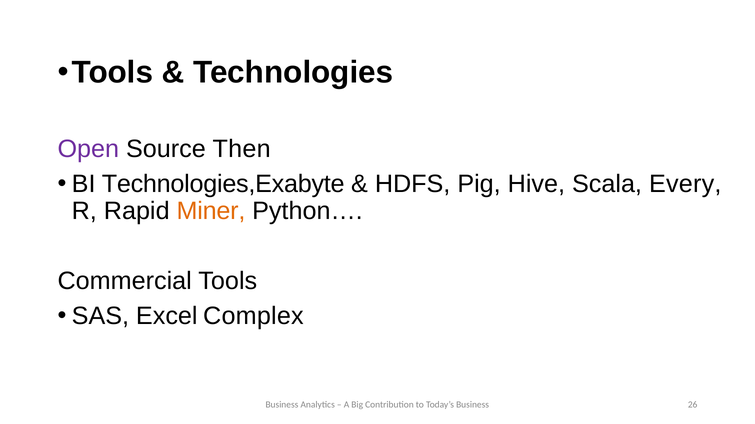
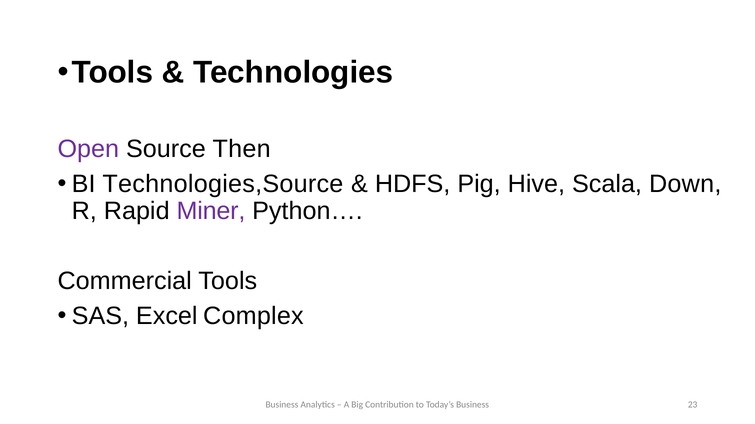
Technologies,Exabyte: Technologies,Exabyte -> Technologies,Source (223, 184)
Every: Every -> Down (685, 184)
Miner colour: orange -> purple (211, 211)
26: 26 -> 23 (693, 405)
